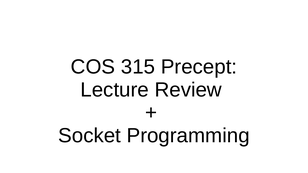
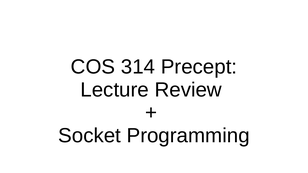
315: 315 -> 314 (138, 67)
